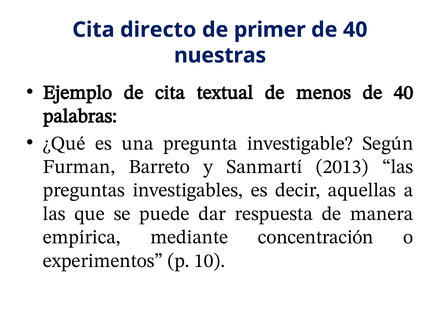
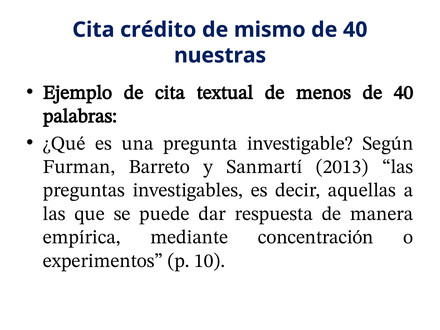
directo: directo -> crédito (158, 30)
primer: primer -> mismo (270, 30)
